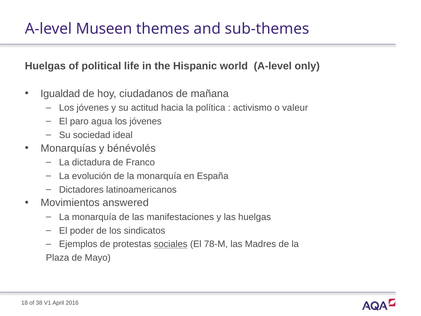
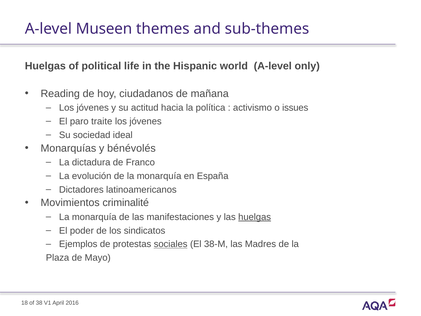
Igualdad: Igualdad -> Reading (60, 94)
valeur: valeur -> issues (295, 108)
agua: agua -> traite (102, 121)
answered: answered -> criminalité (126, 203)
huelgas underline: none -> present (255, 217)
78-M: 78-M -> 38-M (216, 244)
